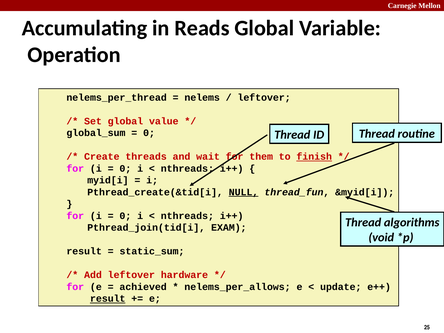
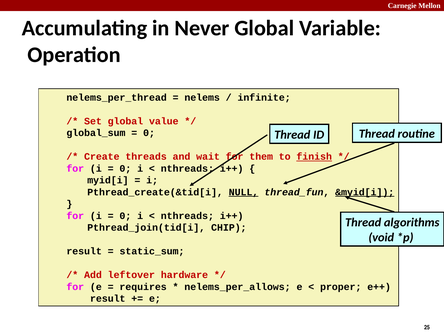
Reads: Reads -> Never (202, 28)
leftover: leftover -> infinite (264, 98)
&myid[i underline: none -> present (365, 192)
EXAM: EXAM -> CHIP (229, 228)
achieved: achieved -> requires (143, 287)
update: update -> proper (341, 287)
result underline: present -> none (108, 299)
